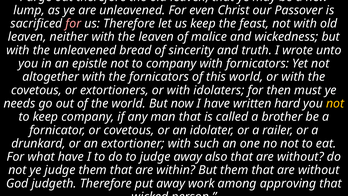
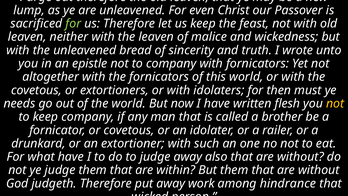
for colour: pink -> light green (73, 24)
hard: hard -> flesh (287, 103)
approving: approving -> hindrance (288, 183)
